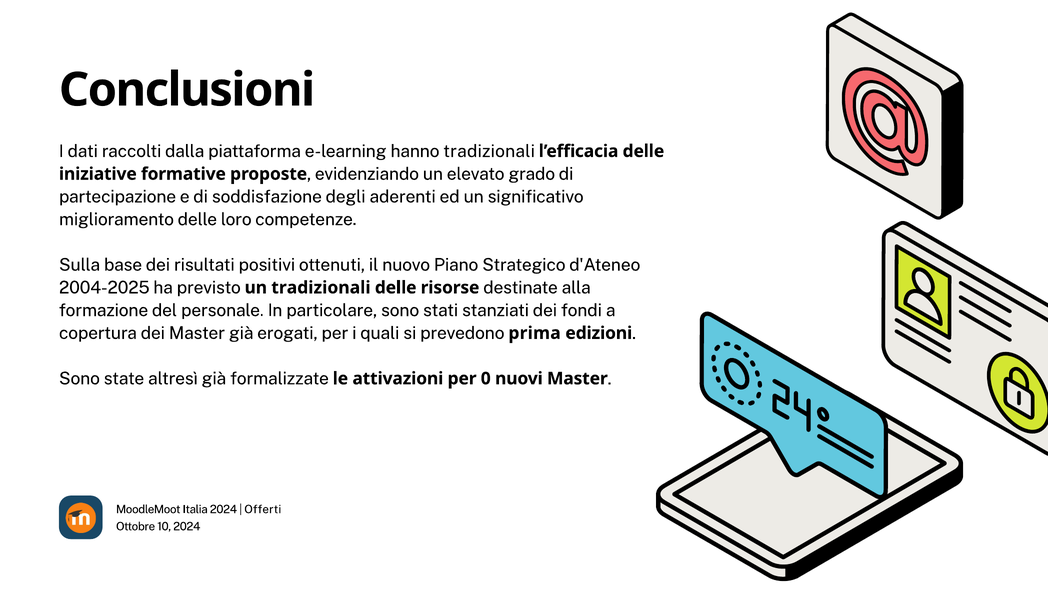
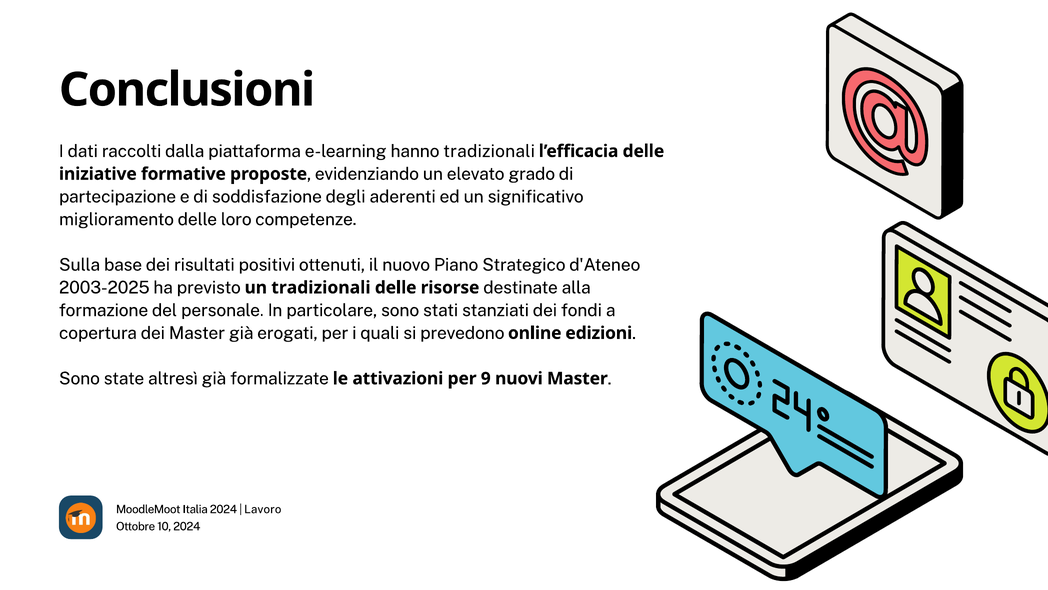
2004-2025: 2004-2025 -> 2003-2025 (104, 287)
prima: prima -> online (535, 333)
0: 0 -> 9 (486, 378)
Offerti: Offerti -> Lavoro (263, 509)
